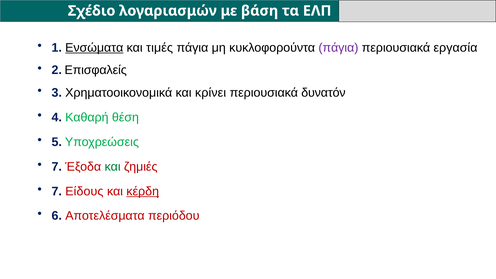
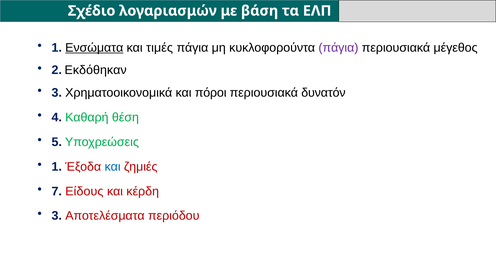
εργασία: εργασία -> μέγεθος (456, 48)
Επισφαλείς: Επισφαλείς -> Εκδόθηκαν (96, 70)
κρίνει: κρίνει -> πόροι (211, 93)
7: 7 -> 1 (57, 167)
και colour: green -> blue (113, 167)
κέρδη underline: present -> none (143, 191)
6: 6 -> 3 (57, 216)
